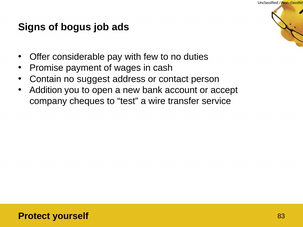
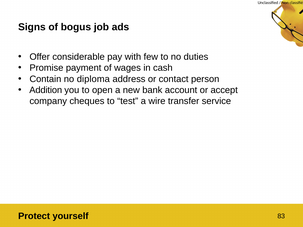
suggest: suggest -> diploma (93, 79)
